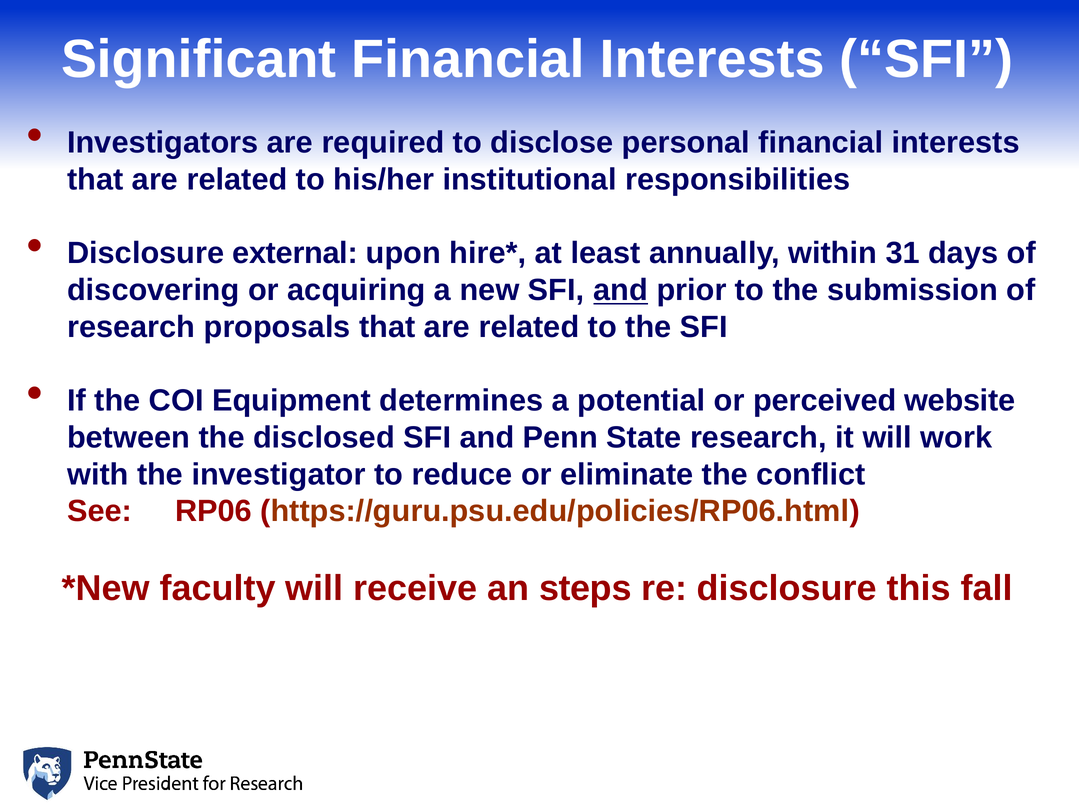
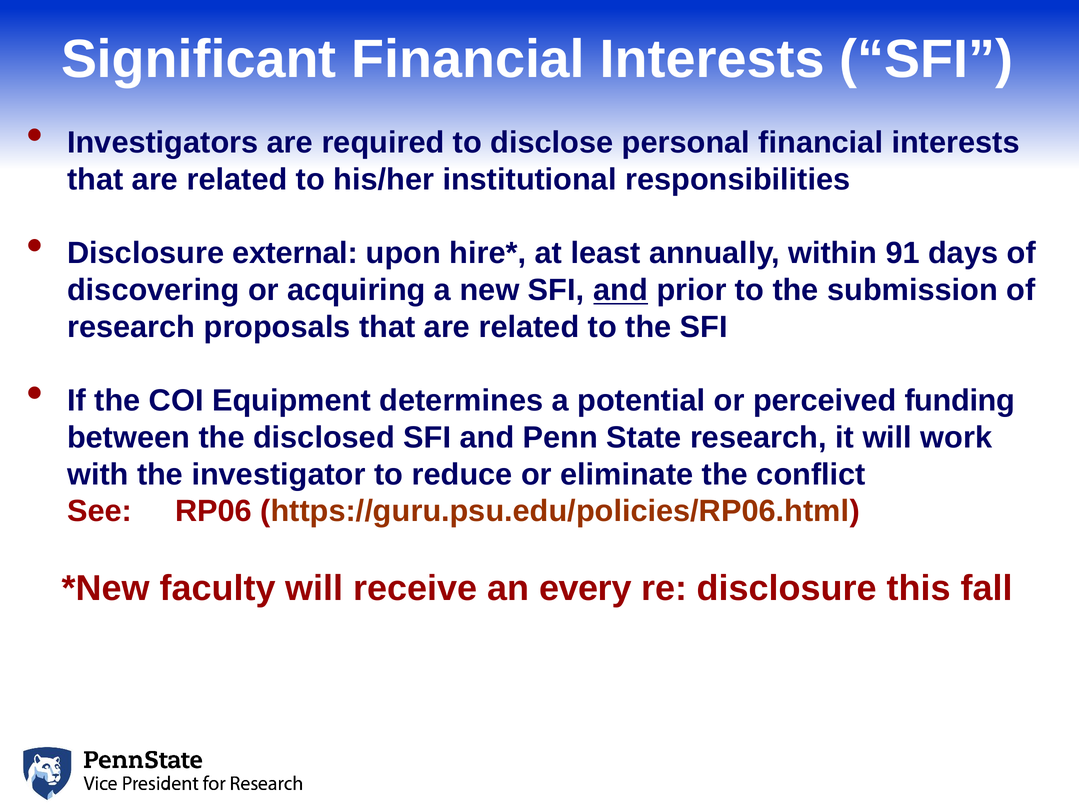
31: 31 -> 91 (903, 253)
website: website -> funding (960, 401)
steps: steps -> every (585, 589)
